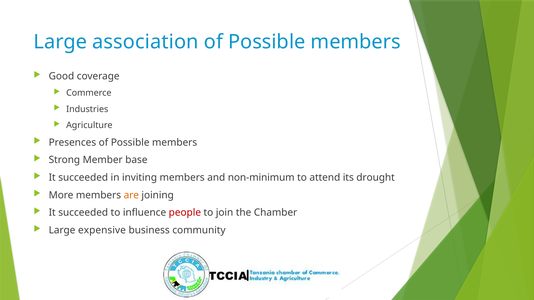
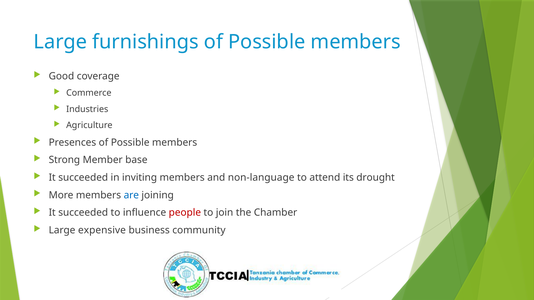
association: association -> furnishings (146, 42)
non-minimum: non-minimum -> non-language (261, 178)
are colour: orange -> blue (131, 195)
